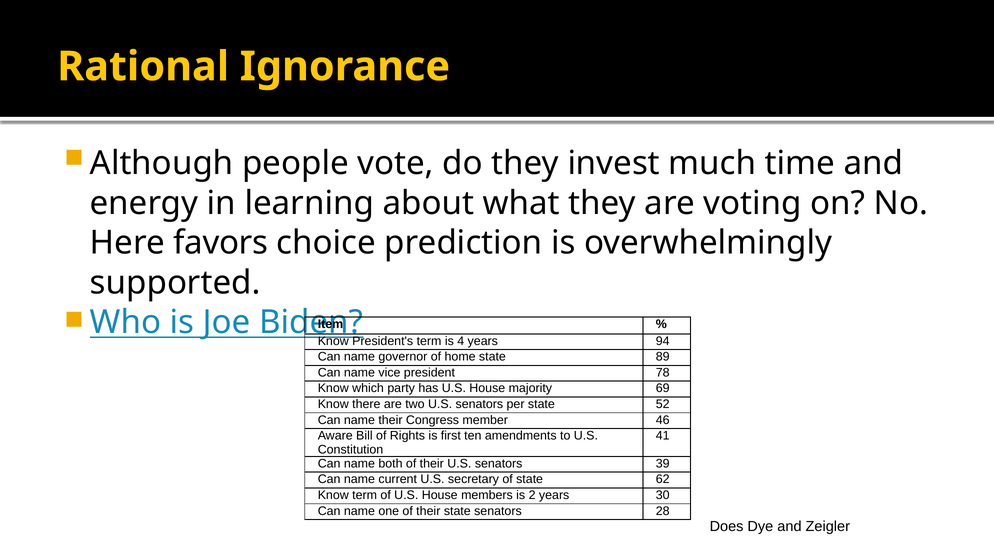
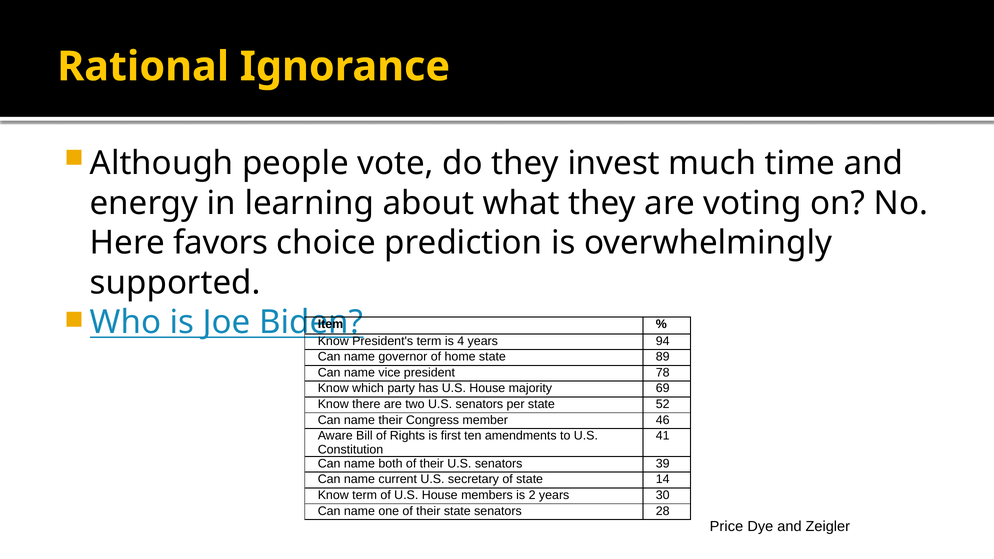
62: 62 -> 14 (663, 479)
Does: Does -> Price (726, 526)
